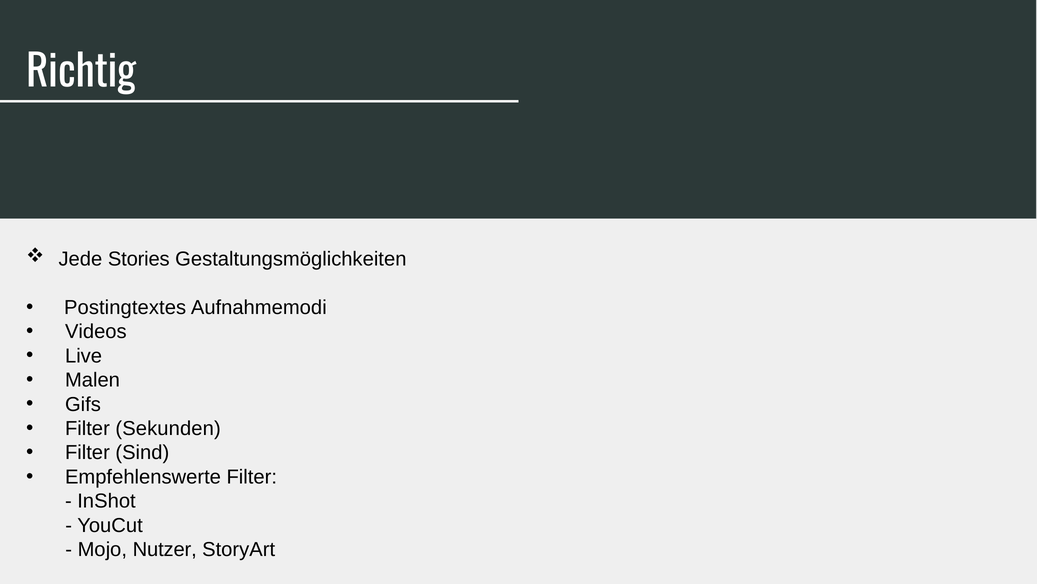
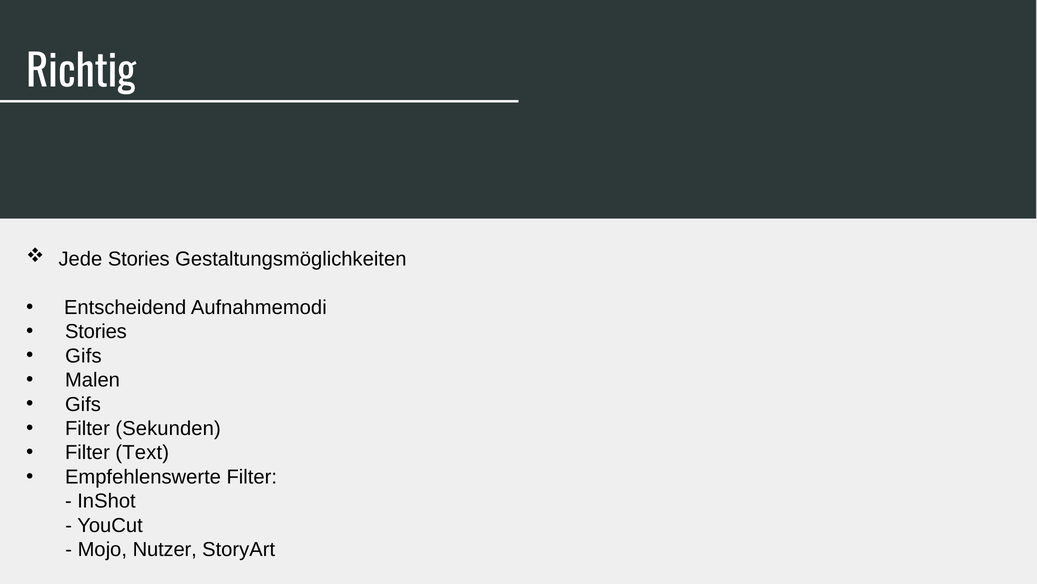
Postingtextes: Postingtextes -> Entscheidend (125, 307)
Videos: Videos -> Stories (96, 331)
Live: Live -> Gifs (83, 355)
Sind: Sind -> Text (142, 452)
